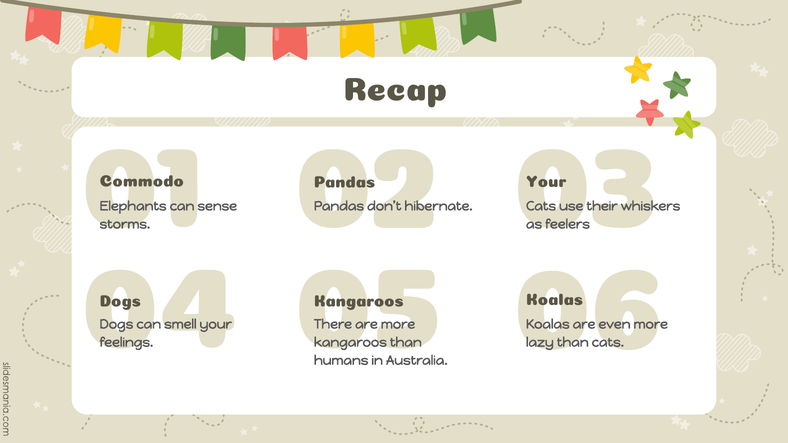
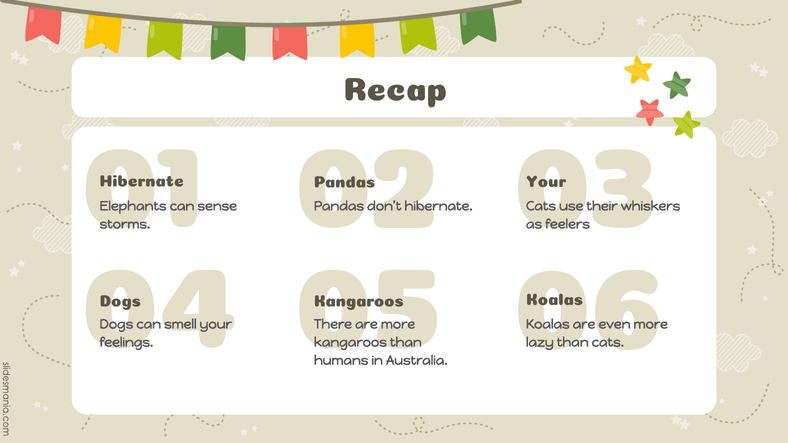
Commodo: Commodo -> Hibernate (142, 181)
